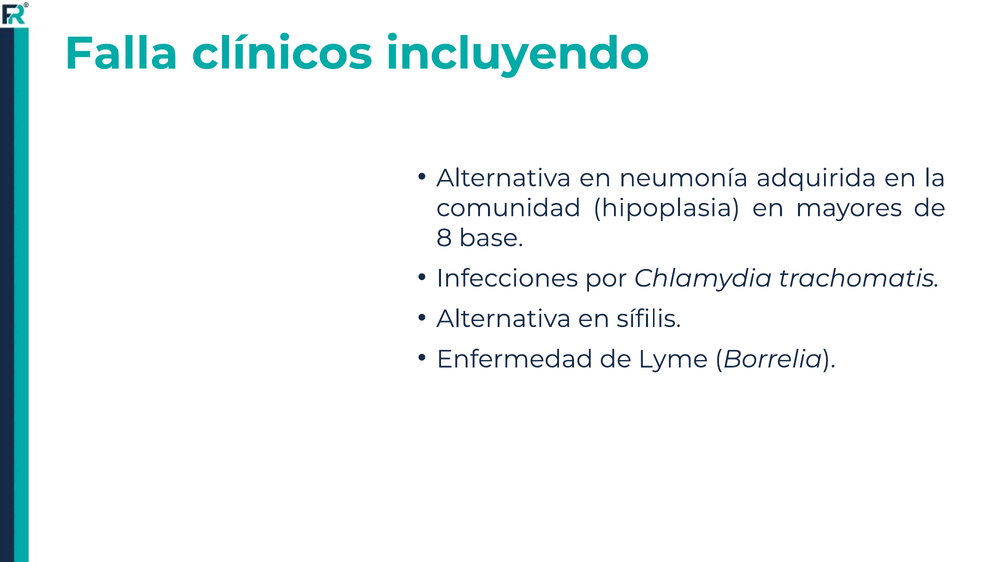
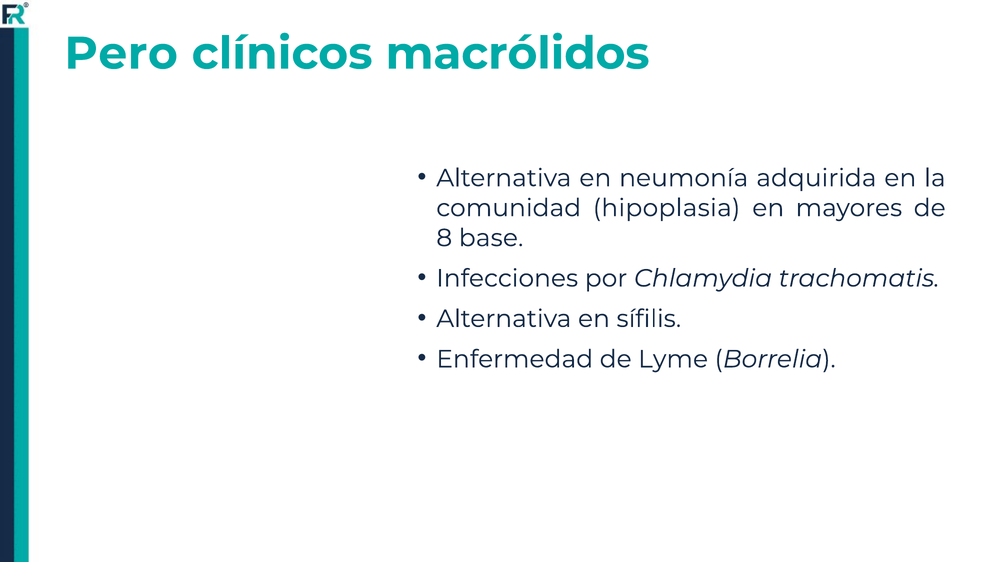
Falla: Falla -> Pero (121, 54)
incluyendo: incluyendo -> macrólidos (518, 54)
